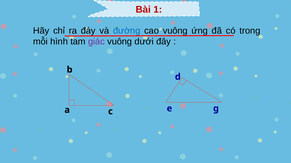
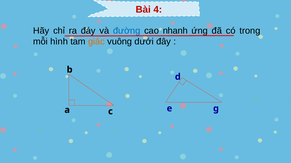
1: 1 -> 4 (158, 10)
cao vuông: vuông -> nhanh (175, 31)
giác colour: purple -> orange (96, 42)
